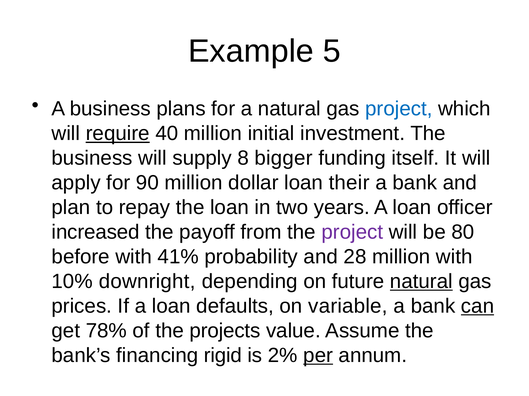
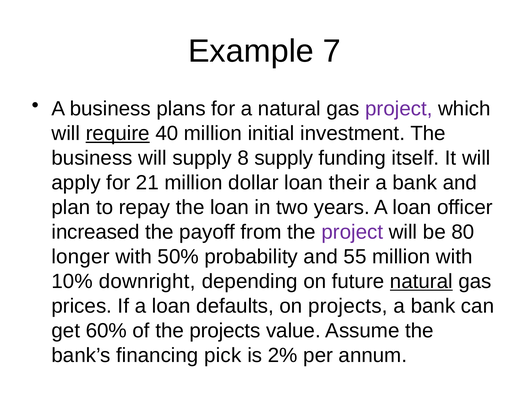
5: 5 -> 7 (332, 51)
project colour: blue -> purple (399, 109)
8 bigger: bigger -> supply (284, 158)
90: 90 -> 21 (147, 183)
before: before -> longer (81, 257)
41%: 41% -> 50% (178, 257)
28: 28 -> 55 (355, 257)
on variable: variable -> projects (348, 307)
can underline: present -> none (478, 307)
78%: 78% -> 60% (106, 331)
rigid: rigid -> pick (223, 356)
per underline: present -> none (318, 356)
